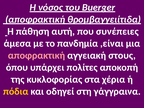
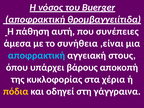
πανδημία: πανδημία -> συνήθεια (78, 43)
αποφρακτική colour: pink -> light blue (37, 55)
πολίτες: πολίτες -> βάρους (82, 67)
